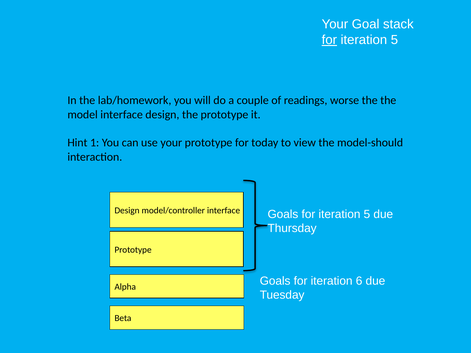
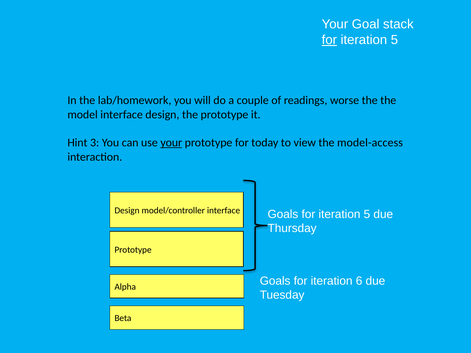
1: 1 -> 3 (95, 143)
your underline: none -> present (171, 143)
model-should: model-should -> model-access (370, 143)
